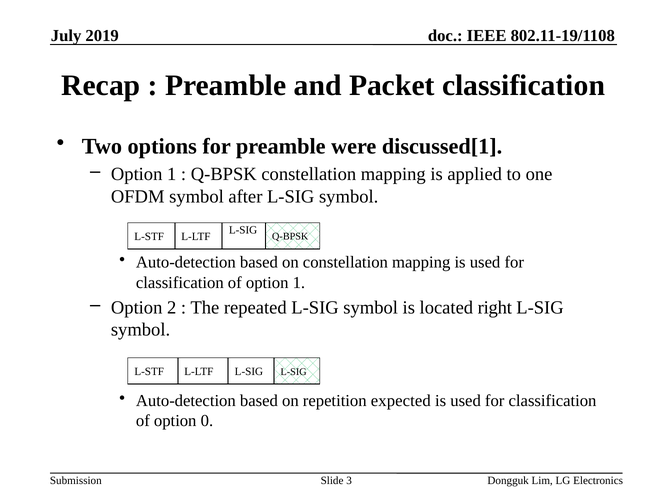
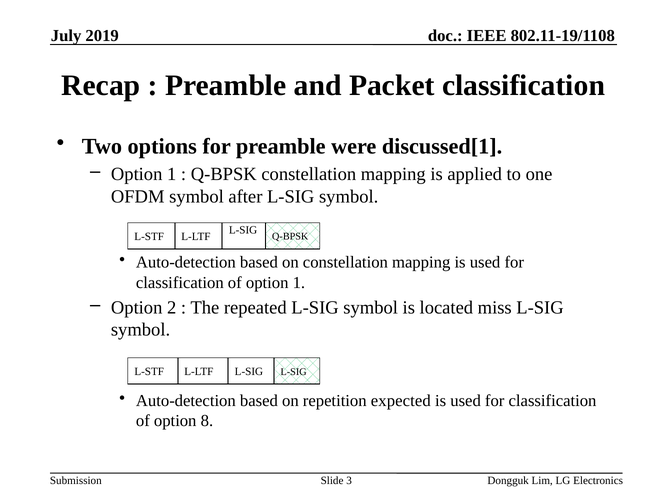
right: right -> miss (495, 307)
0: 0 -> 8 (207, 420)
